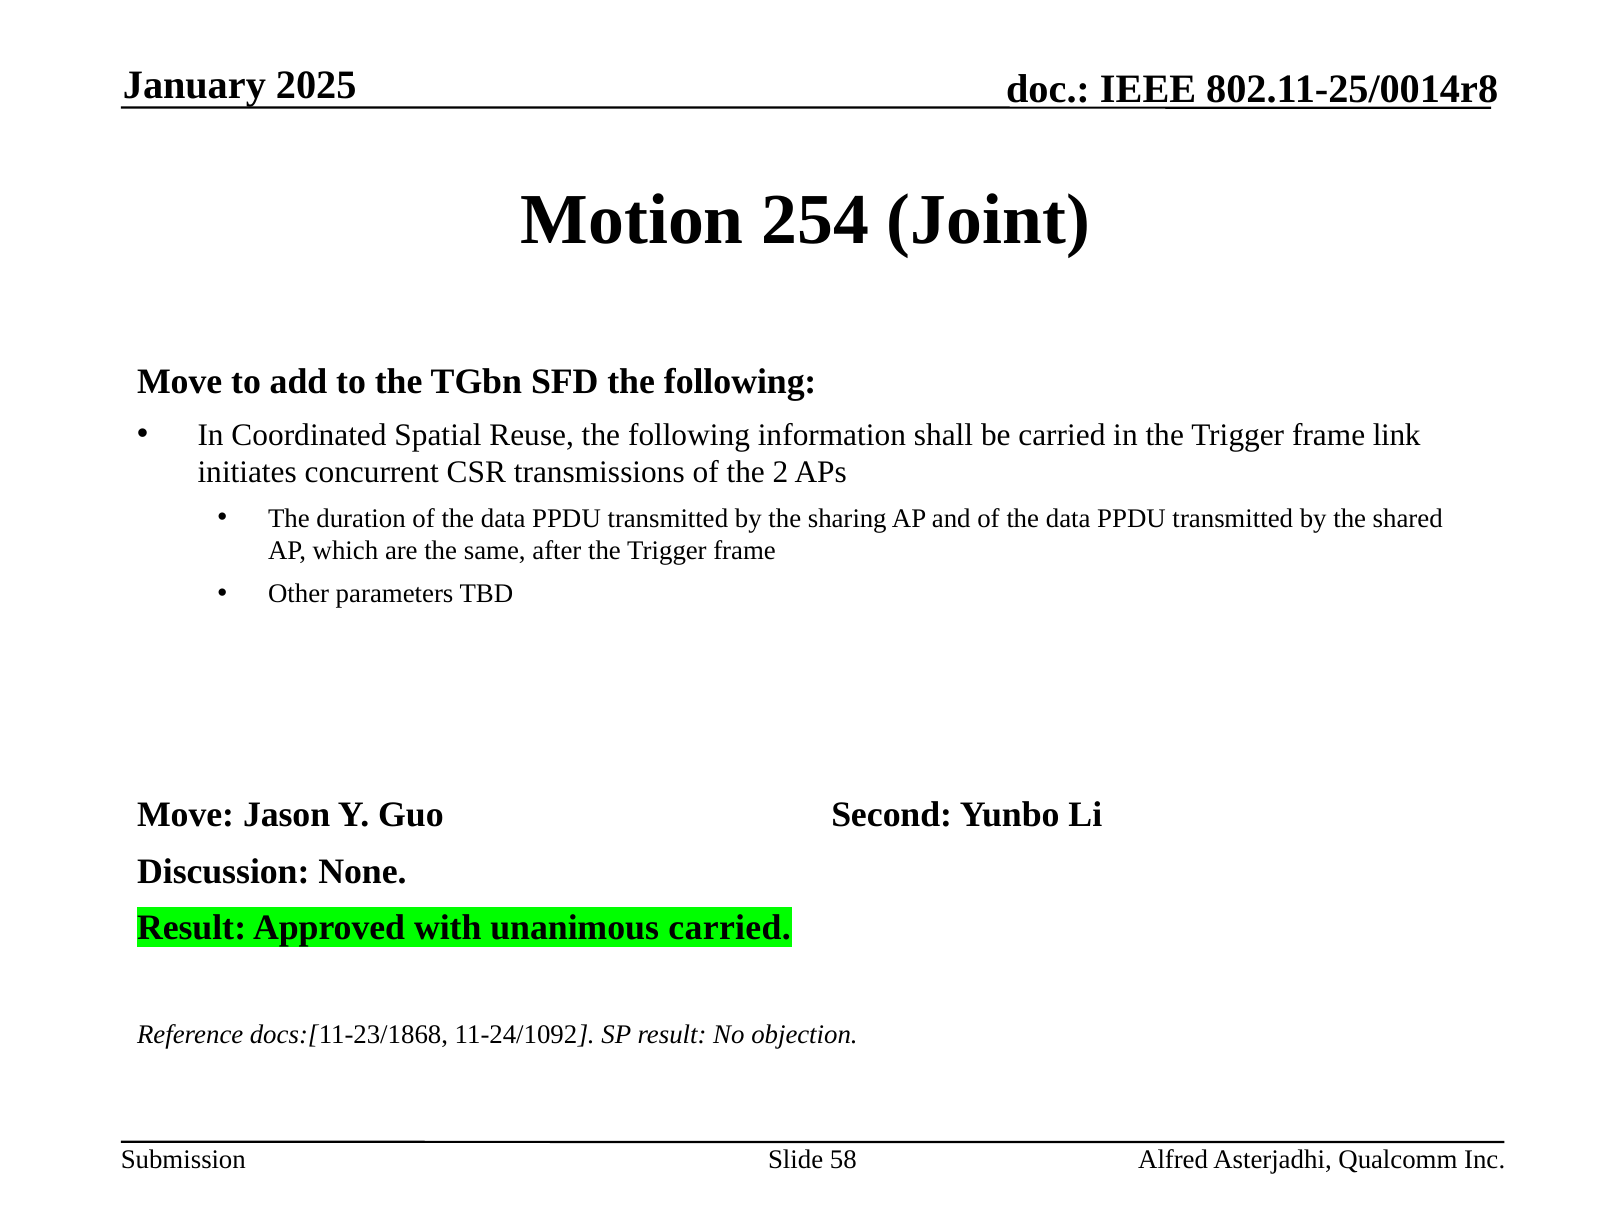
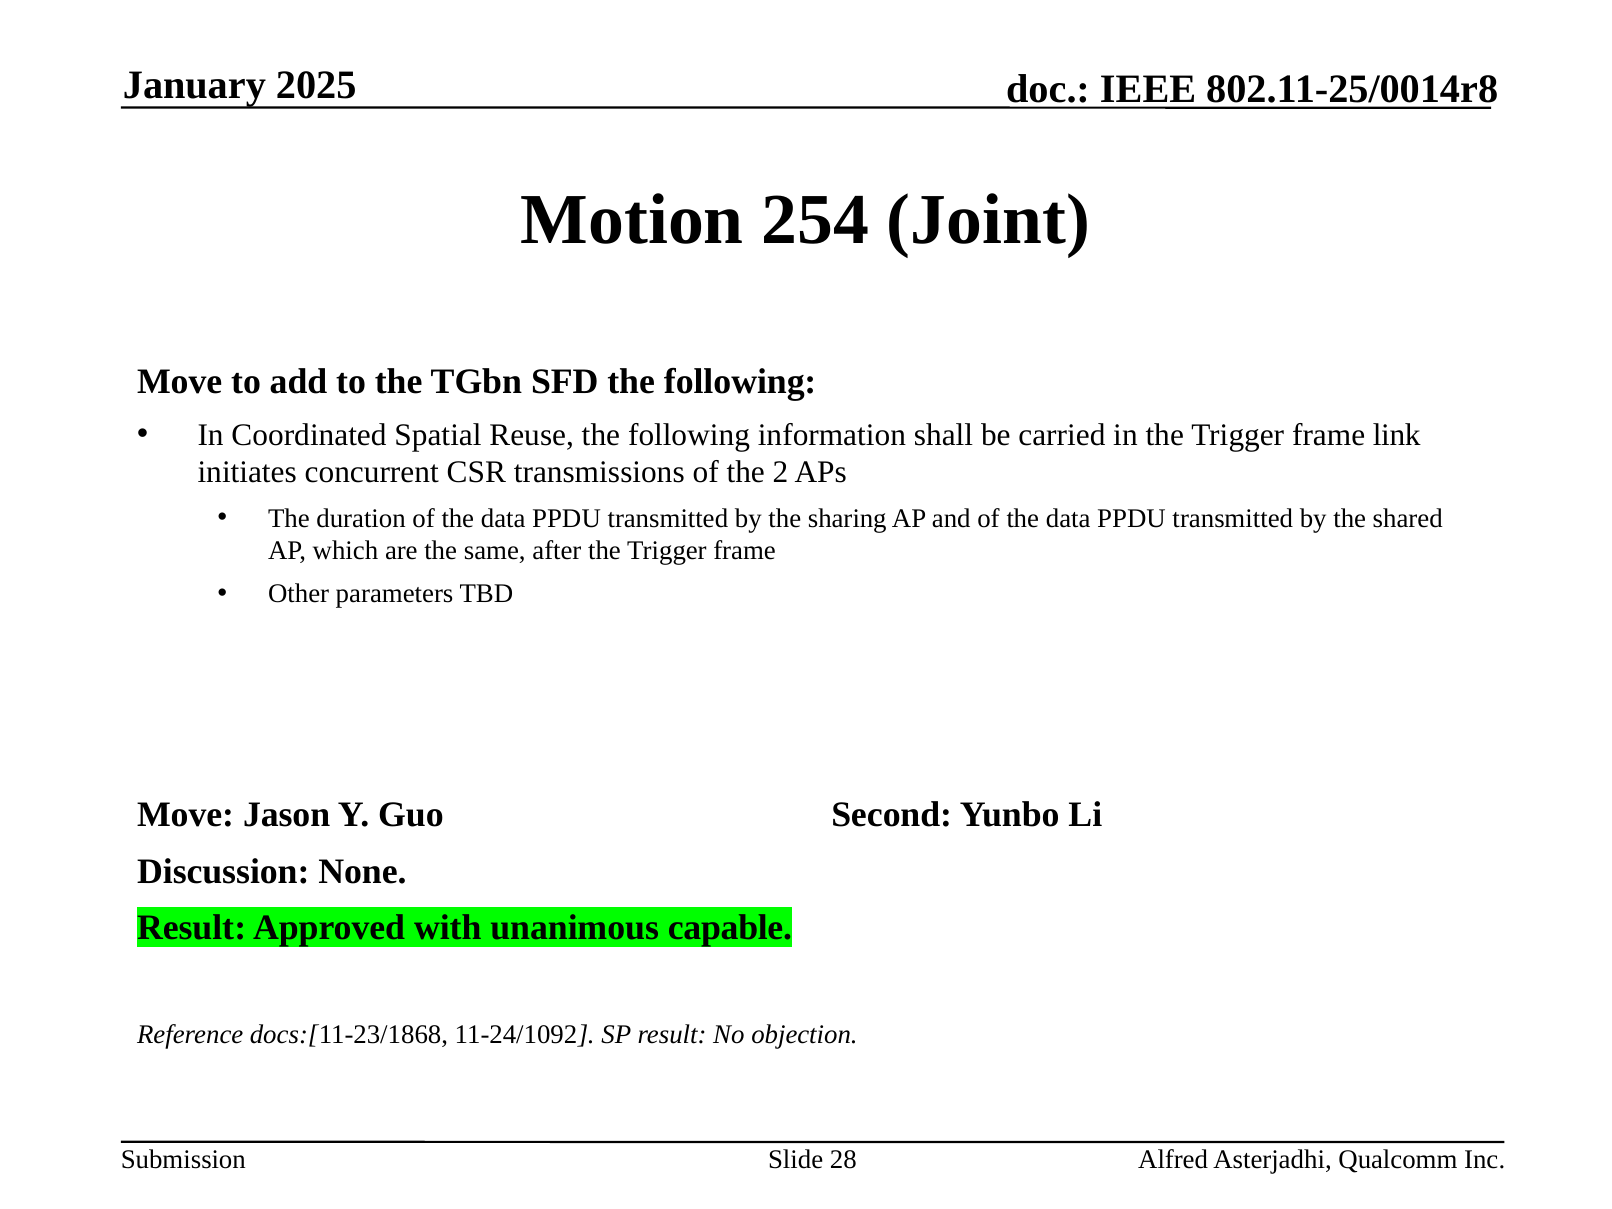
unanimous carried: carried -> capable (730, 928)
58: 58 -> 28 (843, 1160)
